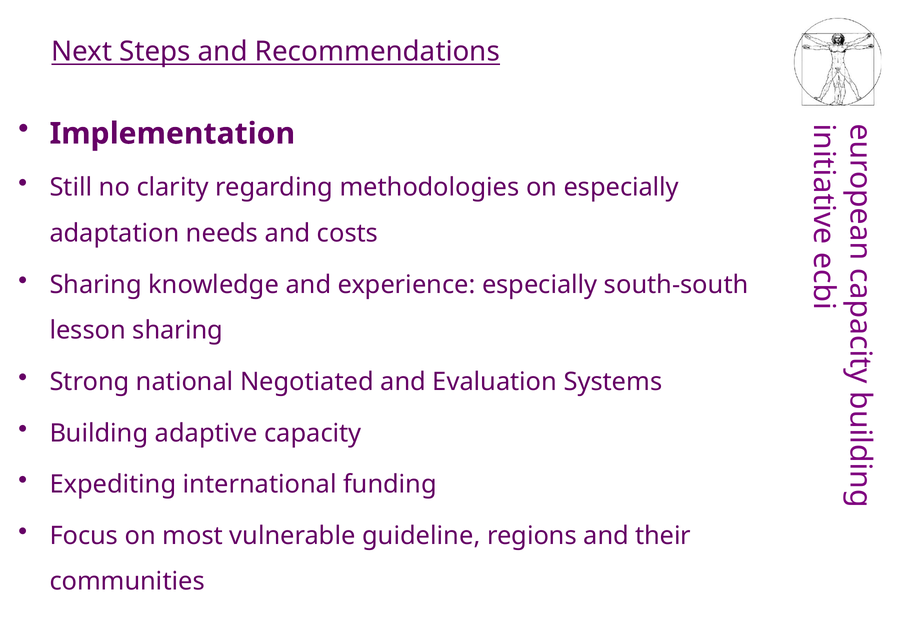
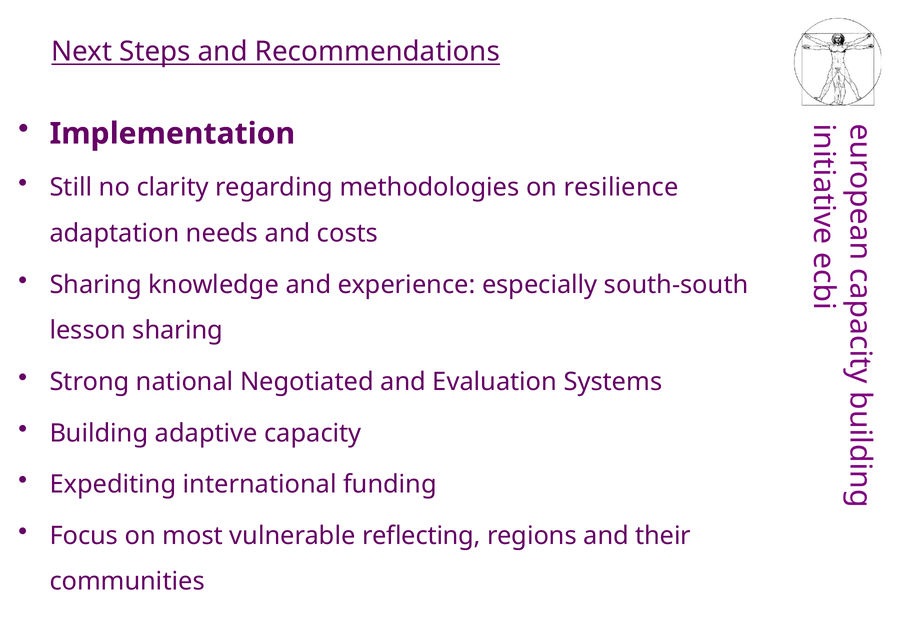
on especially: especially -> resilience (621, 188)
guideline: guideline -> reflecting (421, 536)
